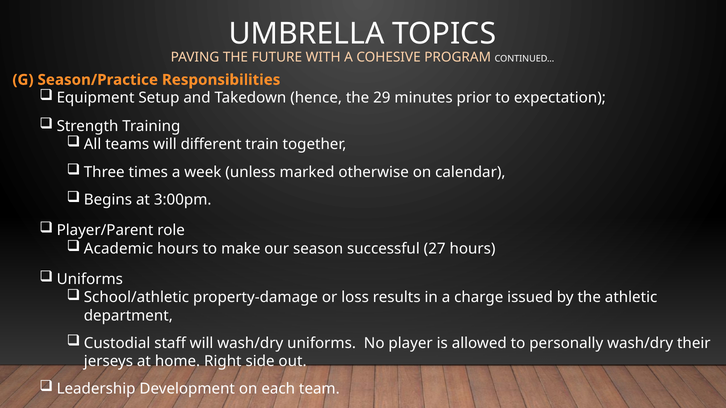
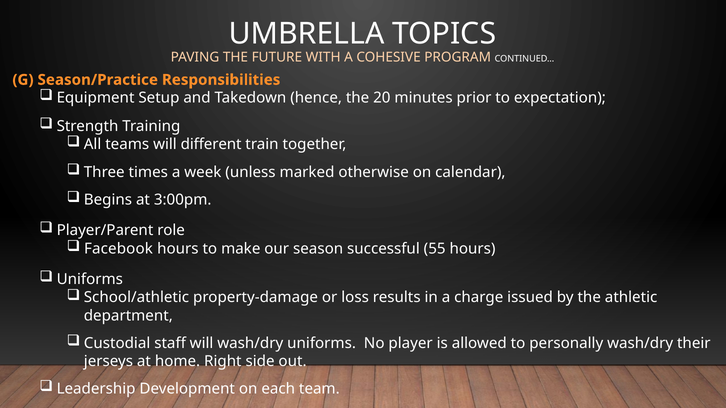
29: 29 -> 20 (382, 98)
Academic: Academic -> Facebook (118, 249)
27: 27 -> 55 (435, 249)
